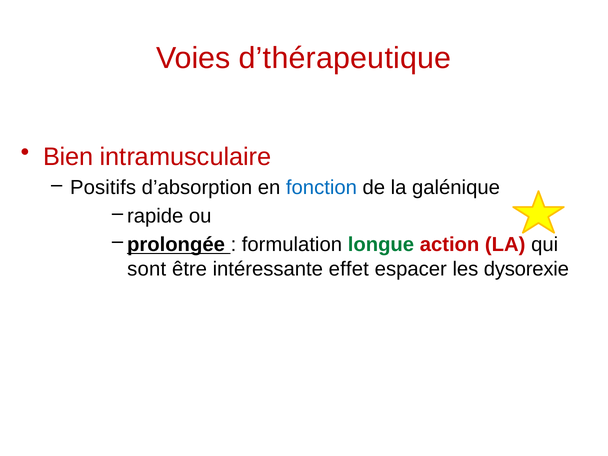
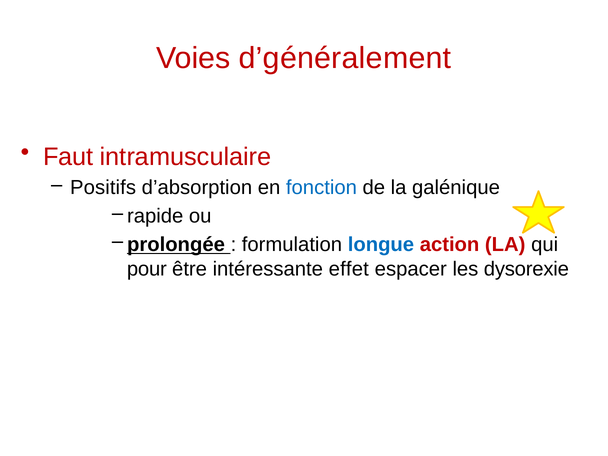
d’thérapeutique: d’thérapeutique -> d’généralement (345, 58)
Bien: Bien -> Faut (68, 157)
longue colour: green -> blue (381, 245)
sont: sont -> pour (147, 269)
